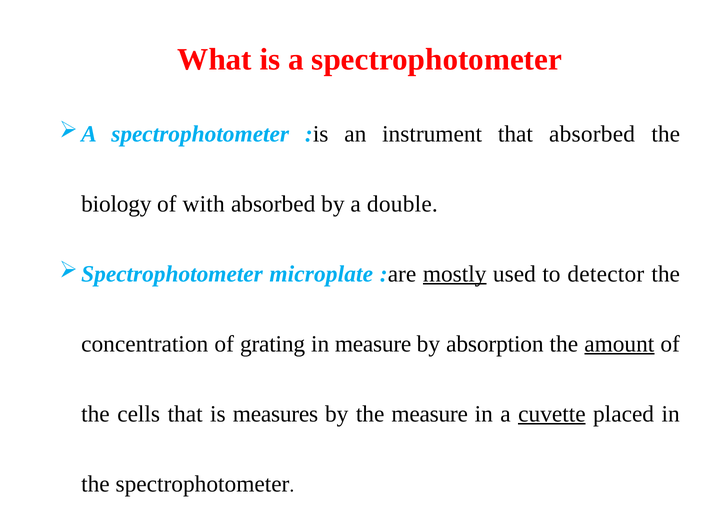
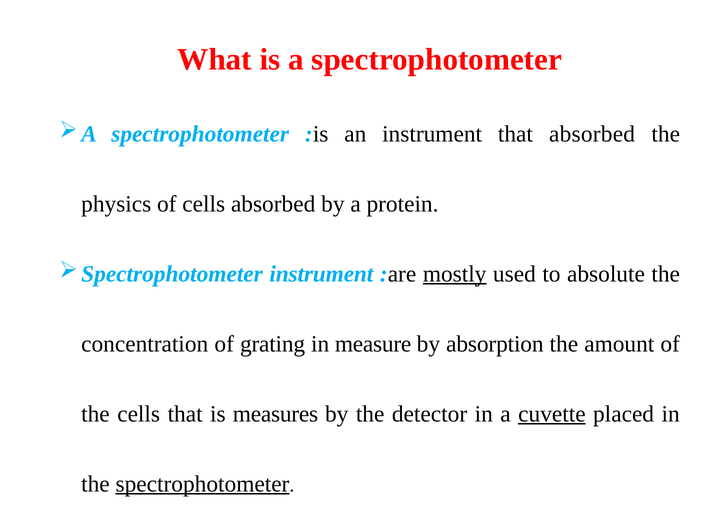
biology: biology -> physics (116, 204)
of with: with -> cells (204, 204)
double: double -> protein (403, 204)
microplate: microplate -> instrument (321, 274)
detector: detector -> absolute (606, 274)
amount underline: present -> none (619, 344)
the measure: measure -> detector (430, 414)
spectrophotometer underline: none -> present (202, 485)
